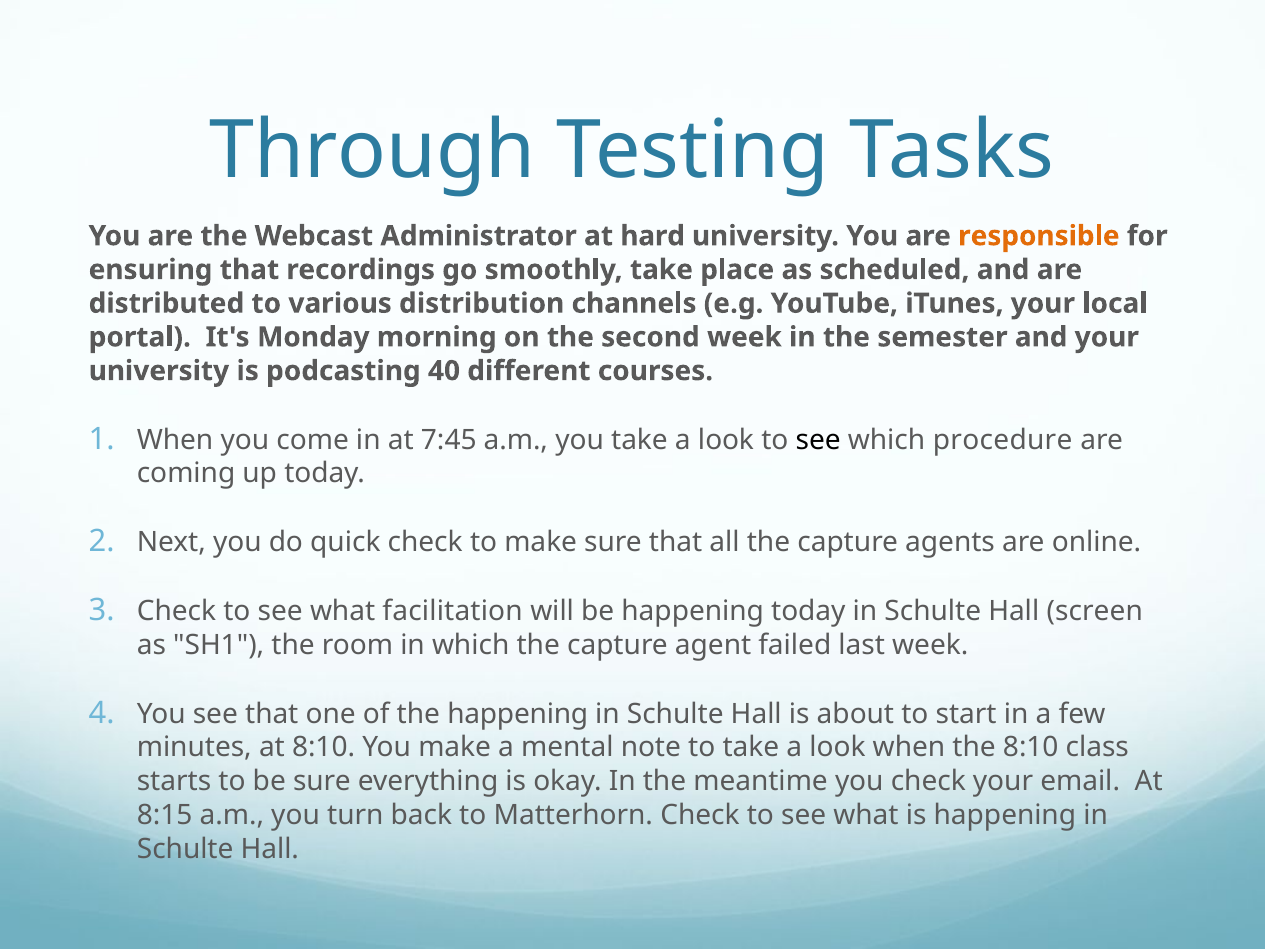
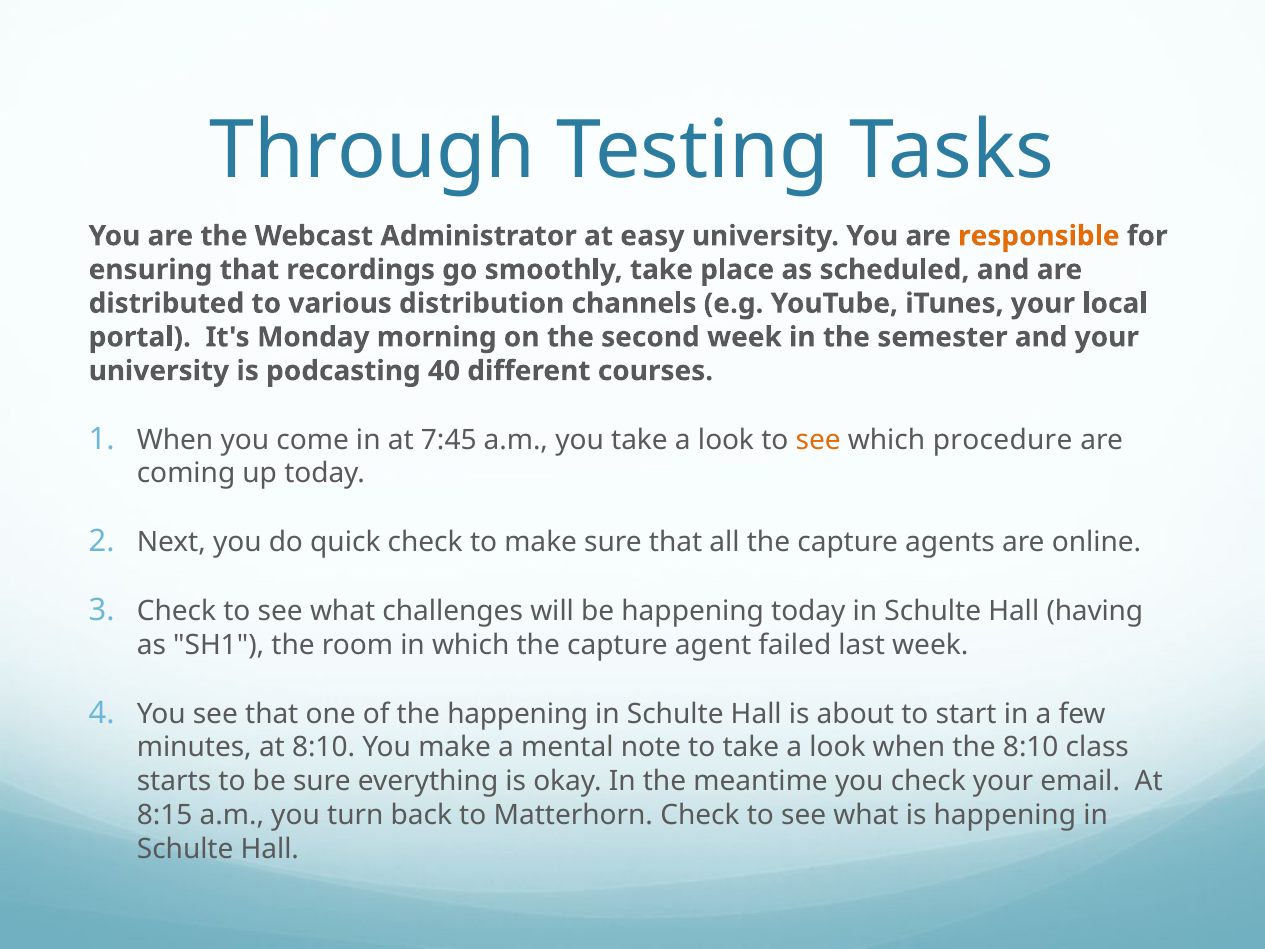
hard: hard -> easy (652, 236)
see colour: black -> orange (818, 440)
facilitation: facilitation -> challenges (453, 611)
screen: screen -> having (1095, 611)
